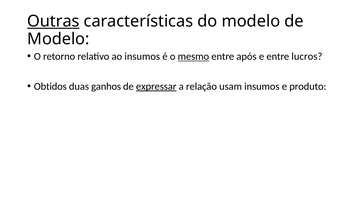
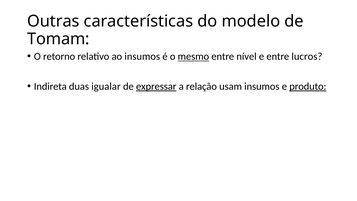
Outras underline: present -> none (53, 21)
Modelo: Modelo -> Tomam (58, 39)
após: após -> nível (247, 56)
Obtidos: Obtidos -> Indireta (50, 86)
ganhos: ganhos -> igualar (106, 86)
produto underline: none -> present (308, 86)
